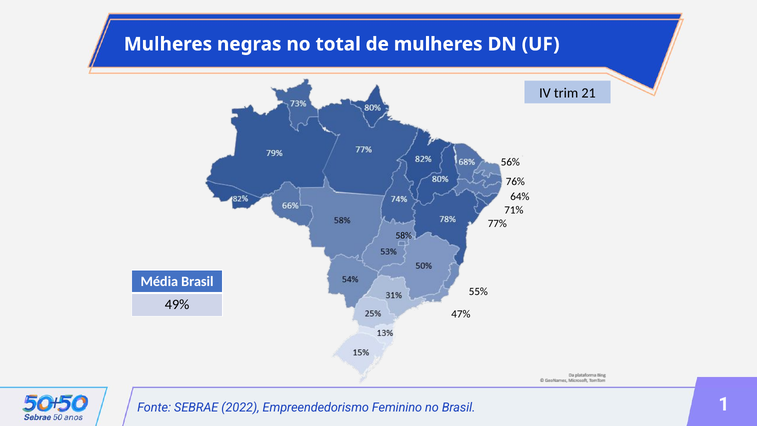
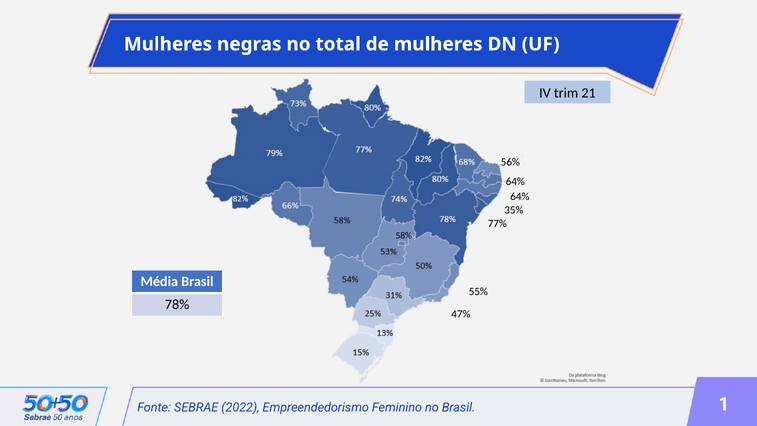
76%: 76% -> 64% (515, 182)
71%: 71% -> 35% (514, 210)
49%: 49% -> 78% (177, 305)
